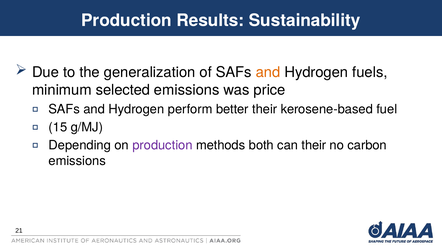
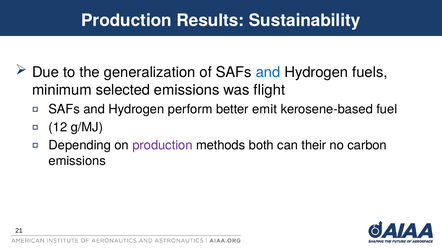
and colour: orange -> blue (268, 72)
price: price -> flight (269, 90)
better their: their -> emit (265, 109)
15: 15 -> 12 (58, 127)
